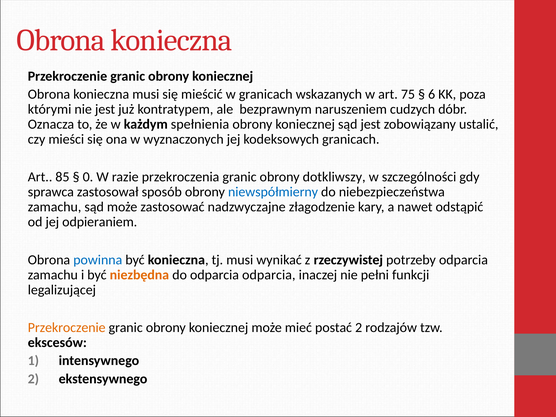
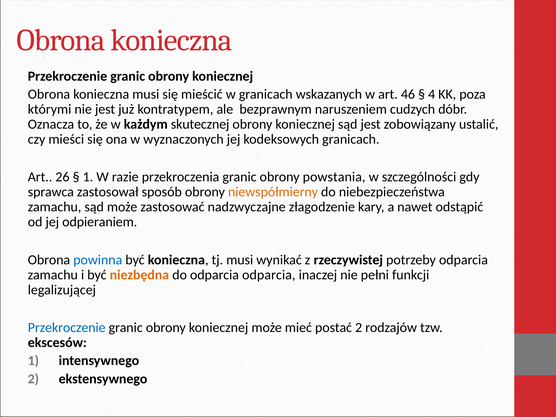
75: 75 -> 46 (408, 94)
6: 6 -> 4 (432, 94)
spełnienia: spełnienia -> skutecznej (200, 124)
85: 85 -> 26 (62, 177)
0: 0 -> 1 (88, 177)
dotkliwszy: dotkliwszy -> powstania (334, 177)
niewspółmierny colour: blue -> orange (273, 192)
Przekroczenie colour: orange -> blue (67, 328)
